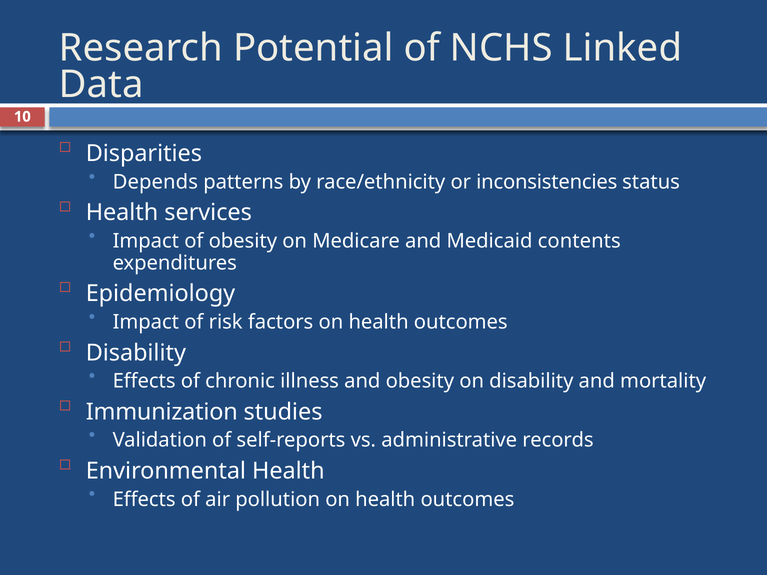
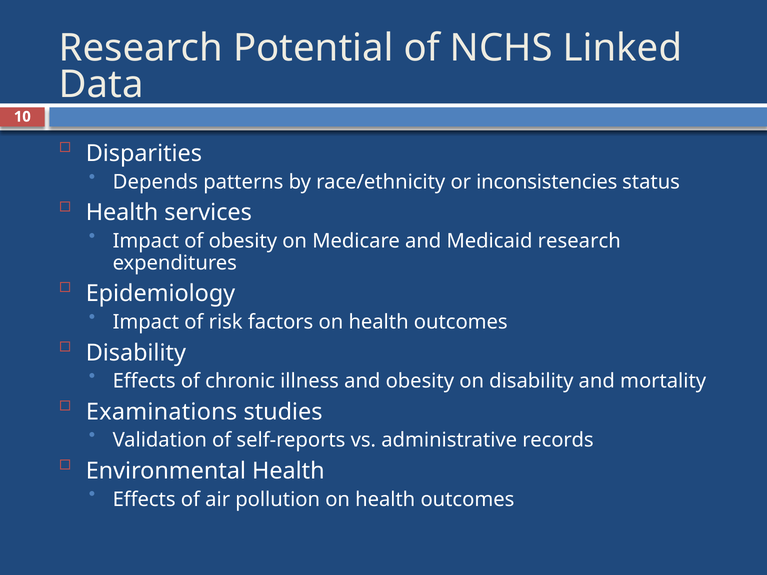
Medicaid contents: contents -> research (579, 241)
Immunization: Immunization -> Examinations (162, 412)
